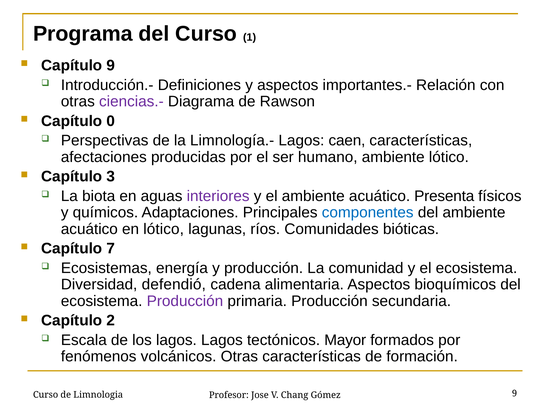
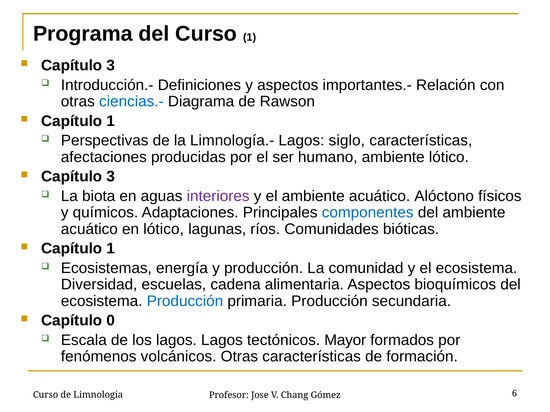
9: 9 -> 3 (111, 66)
ciencias.- colour: purple -> blue (131, 102)
0: 0 -> 1 (111, 121)
caen: caen -> siglo (347, 141)
Presenta: Presenta -> Alóctono (444, 196)
7: 7 -> 1 (111, 249)
defendió: defendió -> escuelas (174, 285)
Producción colour: purple -> blue (185, 301)
2: 2 -> 0 (111, 321)
Gómez 9: 9 -> 6 (515, 394)
